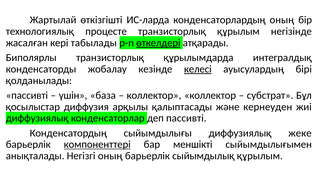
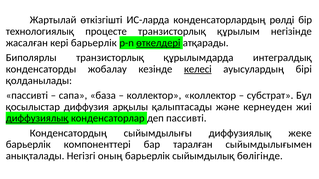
конденсаторлардың оның: оның -> рөлді (282, 20)
кері табылады: табылады -> барьерлік (94, 43)
үшін: үшін -> сапа (73, 96)
диффузиялық underline: none -> present (37, 119)
компоненттері underline: present -> none (97, 145)
меншікті: меншікті -> таралған (193, 145)
сыйымдылық құрылым: құрылым -> бөлігінде (260, 156)
